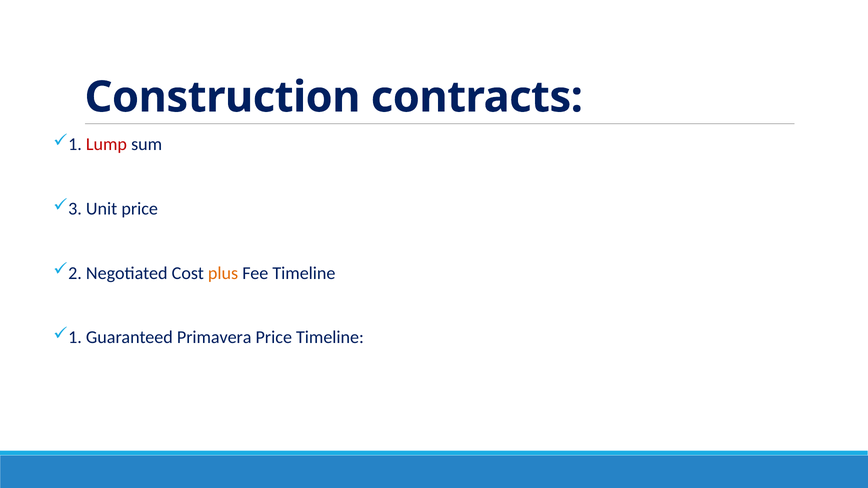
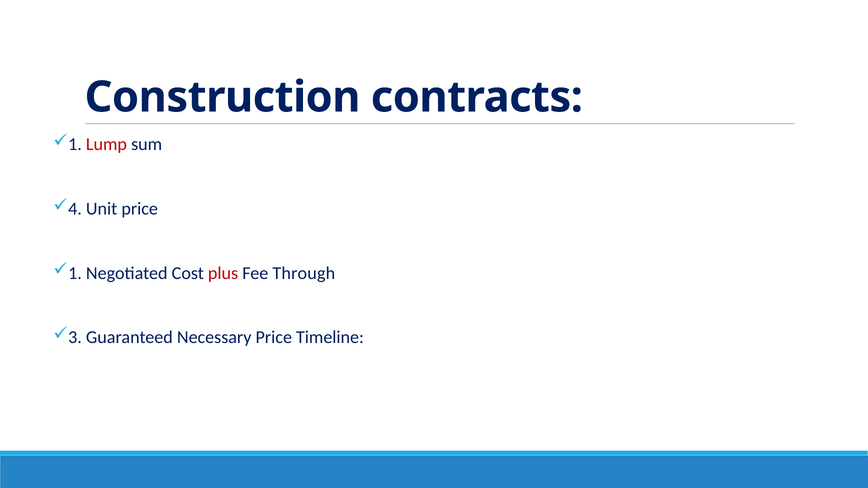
3: 3 -> 4 (75, 209)
2: 2 -> 1 (75, 273)
plus colour: orange -> red (223, 273)
Fee Timeline: Timeline -> Through (304, 273)
1: 1 -> 3 (75, 338)
Primavera: Primavera -> Necessary (214, 338)
